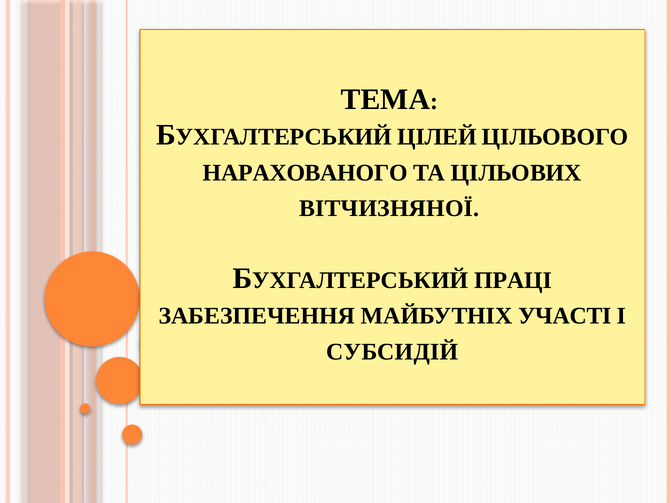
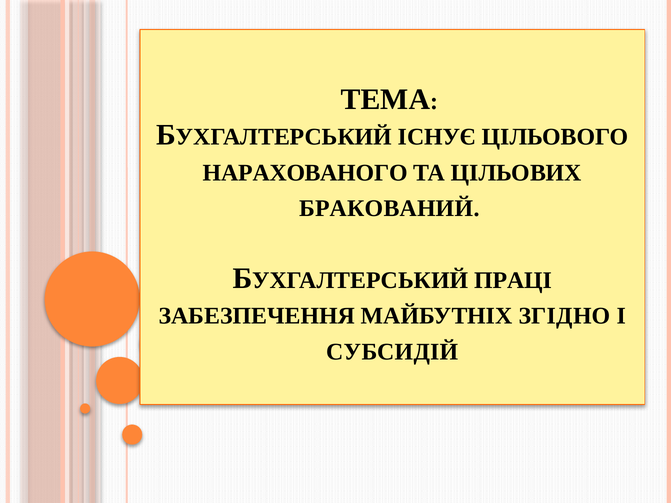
ЦІЛЕЙ: ЦІЛЕЙ -> ІСНУЄ (437, 137)
ВІТЧИЗНЯНОЇ: ВІТЧИЗНЯНОЇ -> БРАКОВАНИЙ (389, 209)
УЧАСТІ: УЧАСТІ -> ЗГІДНО (565, 316)
